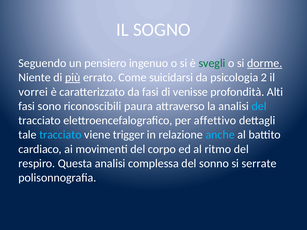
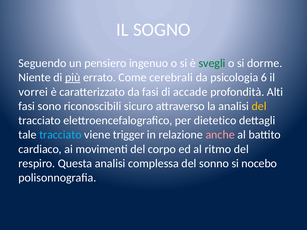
dorme underline: present -> none (265, 63)
suicidarsi: suicidarsi -> cerebrali (171, 78)
2: 2 -> 6 (264, 78)
venisse: venisse -> accade (190, 92)
paura: paura -> sicuro (139, 106)
del colour: light blue -> yellow (259, 106)
affettivo: affettivo -> dietetico (215, 121)
anche colour: light blue -> pink (220, 135)
serrate: serrate -> nocebo (259, 164)
